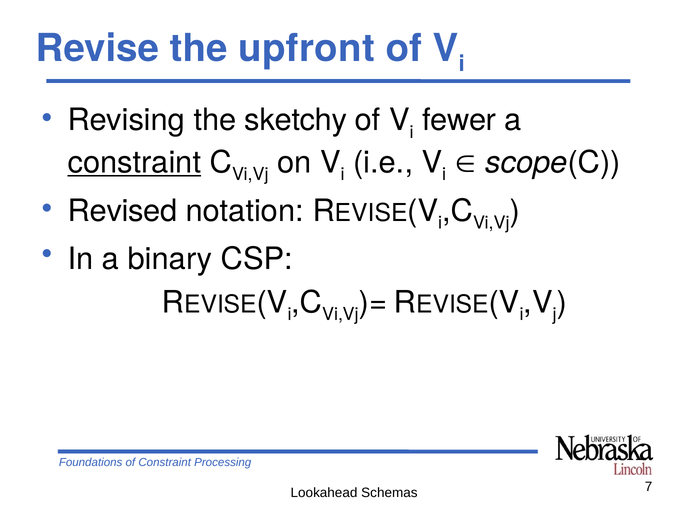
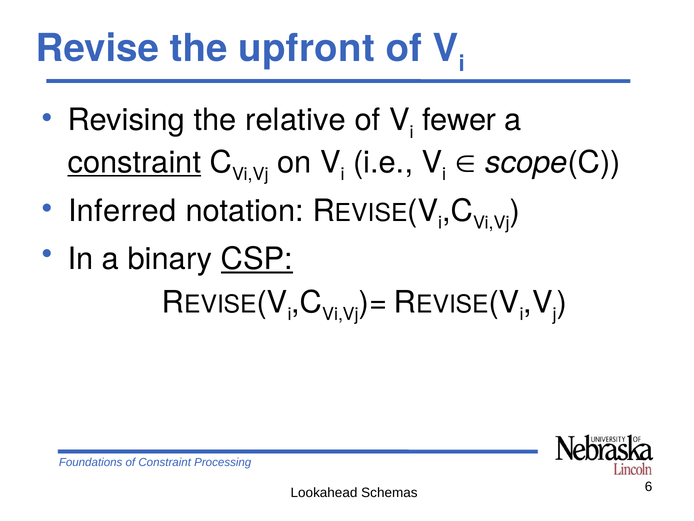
sketchy: sketchy -> relative (296, 120)
Revised: Revised -> Inferred (122, 211)
CSP underline: none -> present (257, 259)
7: 7 -> 6 (649, 487)
